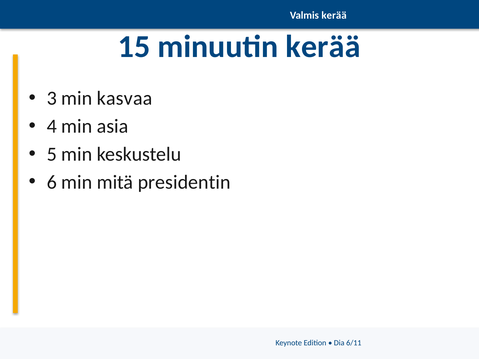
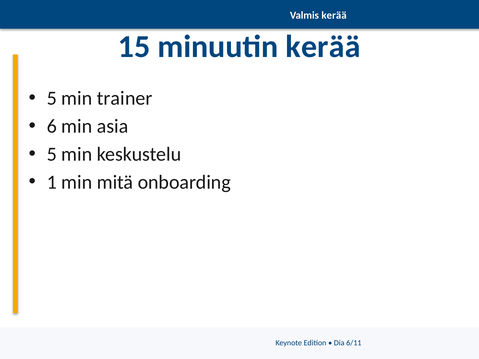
3: 3 -> 5 (52, 98)
kasvaa: kasvaa -> trainer (125, 98)
4: 4 -> 6 (52, 126)
6: 6 -> 1 (52, 182)
presidentin: presidentin -> onboarding (184, 182)
